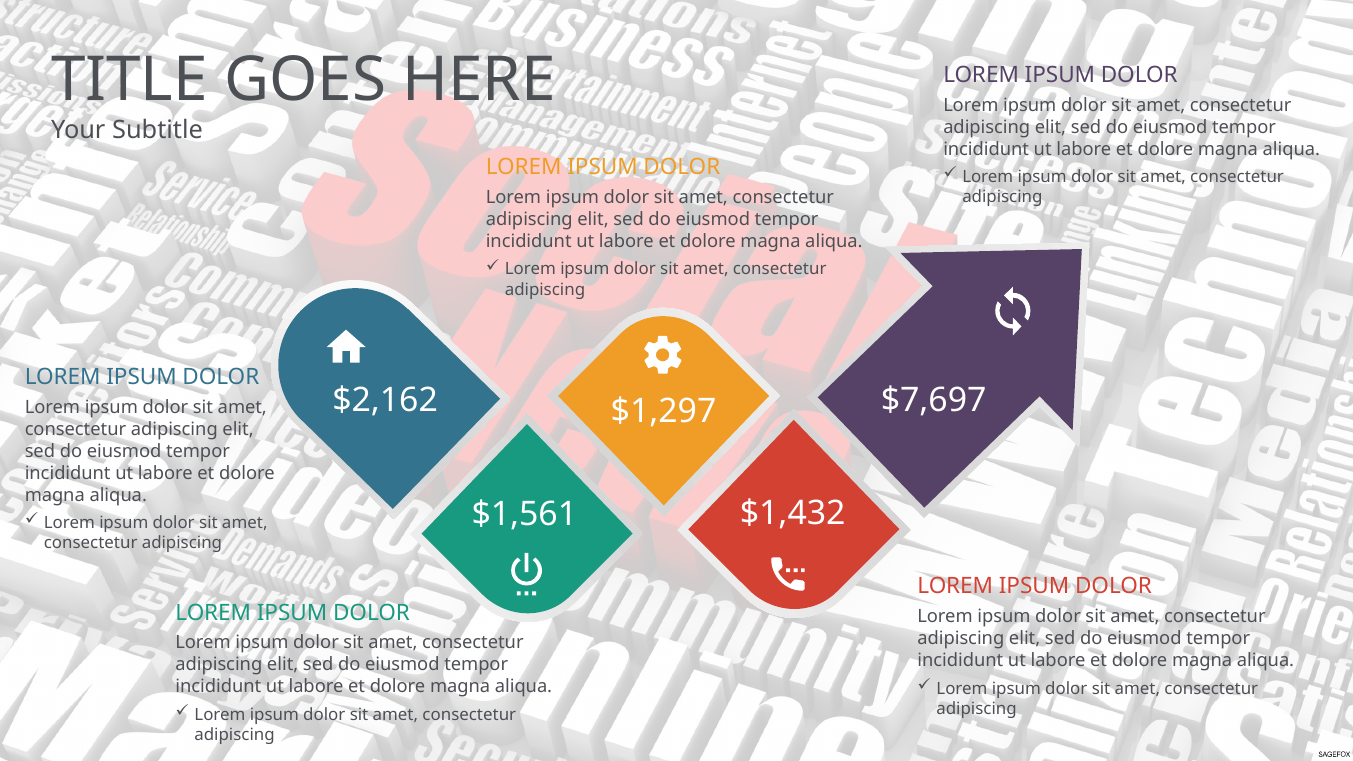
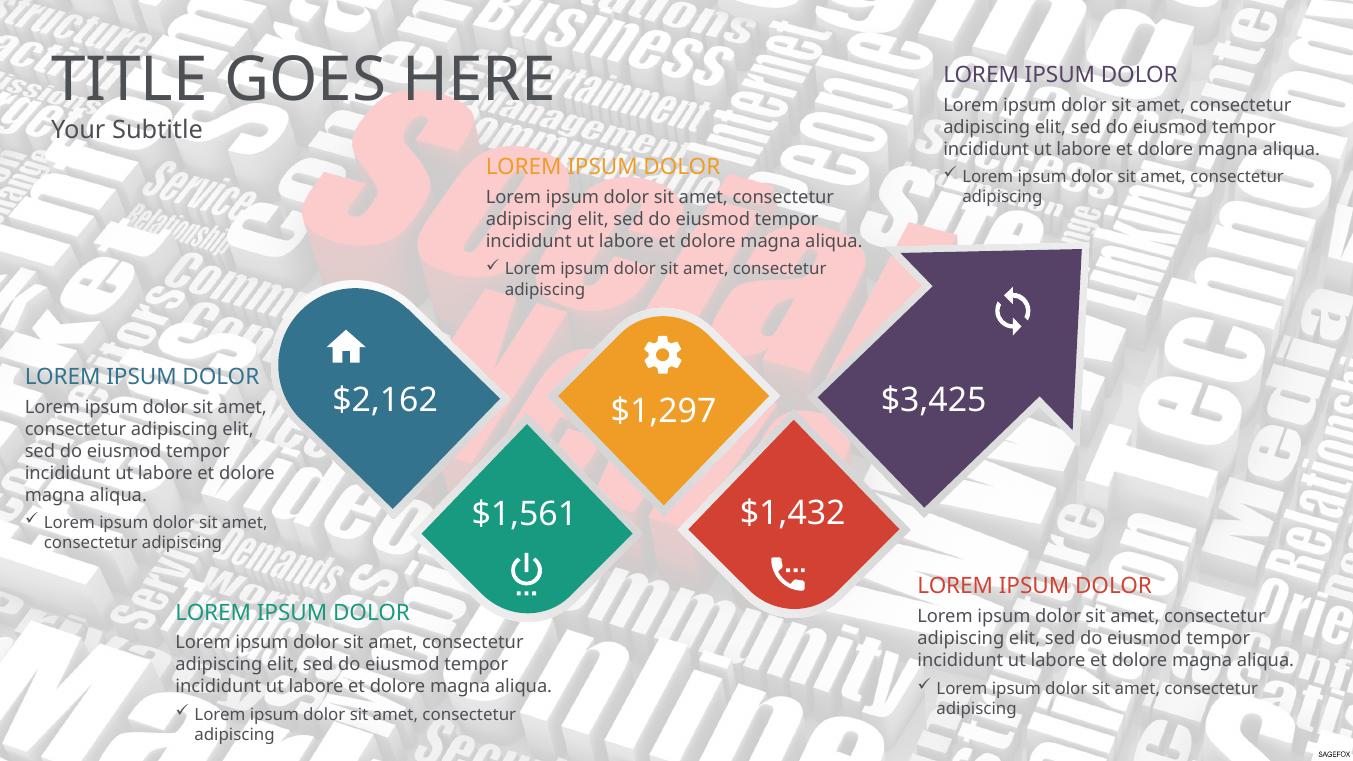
$7,697: $7,697 -> $3,425 (934, 400)
